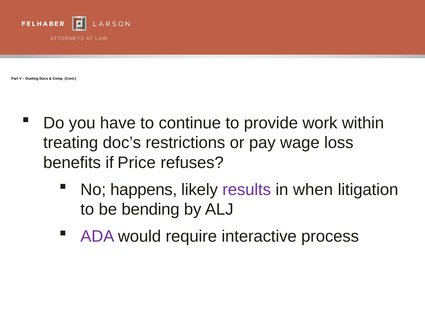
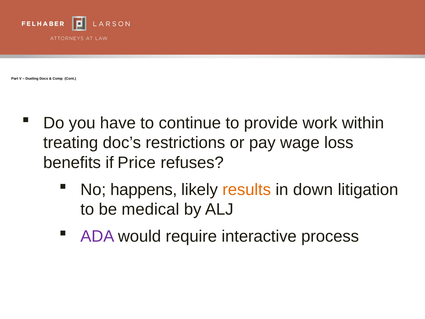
results colour: purple -> orange (247, 189)
when: when -> down (313, 189)
bending: bending -> medical (150, 209)
